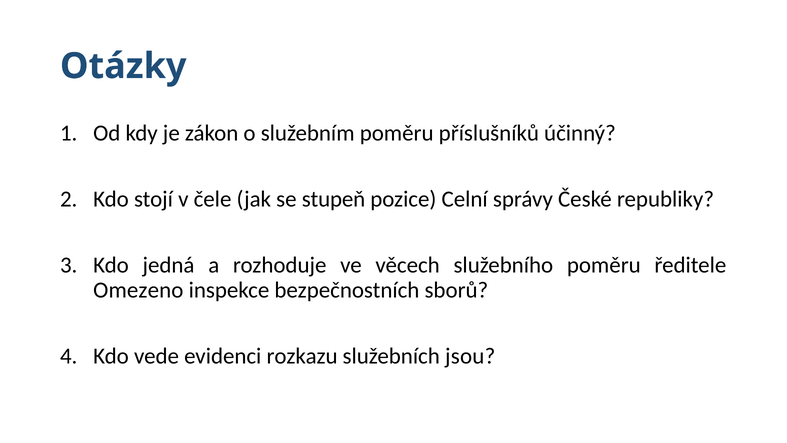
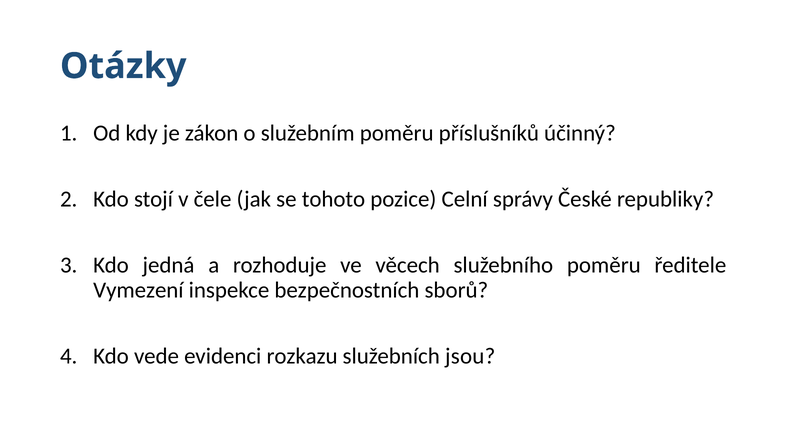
stupeň: stupeň -> tohoto (333, 199)
Omezeno: Omezeno -> Vymezení (138, 290)
